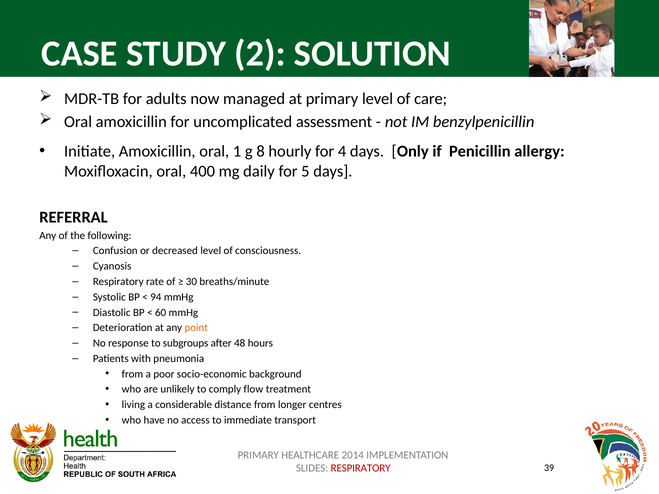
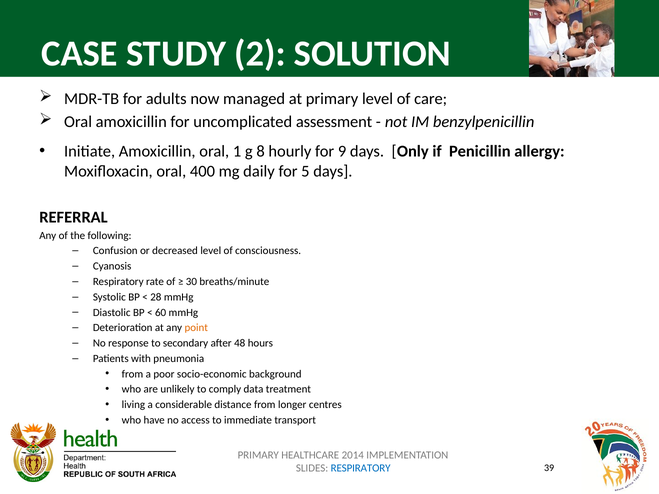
4: 4 -> 9 (342, 151)
94: 94 -> 28 (156, 297)
subgroups: subgroups -> secondary (186, 343)
flow: flow -> data (254, 389)
RESPIRATORY colour: red -> blue (361, 469)
